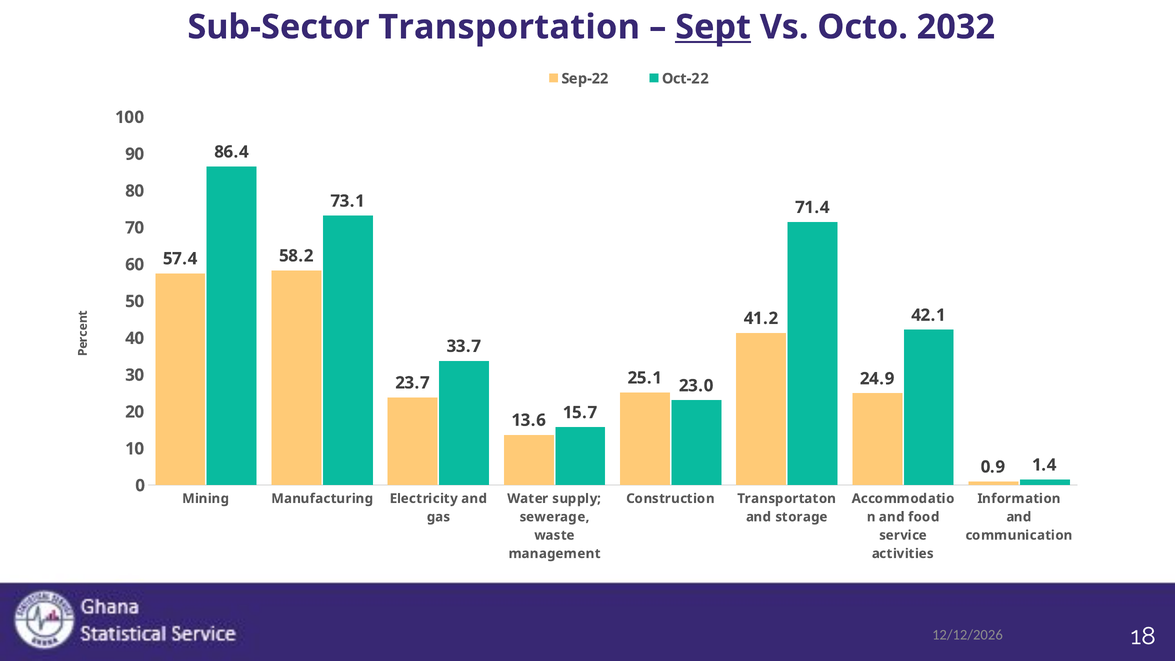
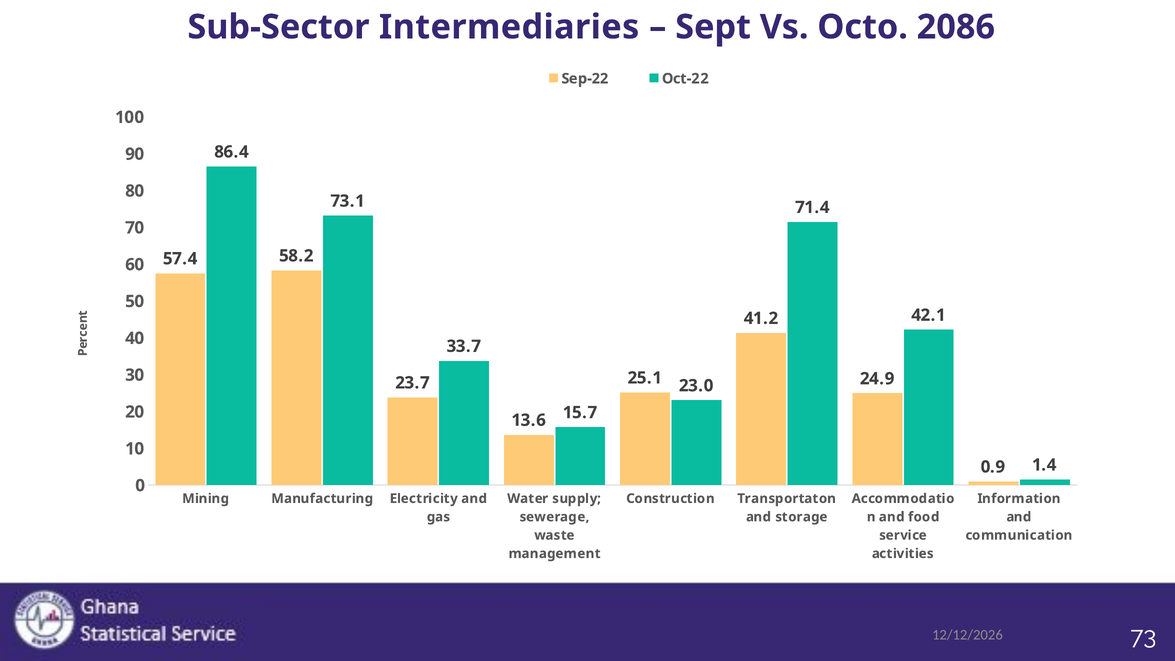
Transportation: Transportation -> Intermediaries (509, 27)
Sept underline: present -> none (713, 27)
2032: 2032 -> 2086 (956, 27)
18: 18 -> 73 (1143, 636)
